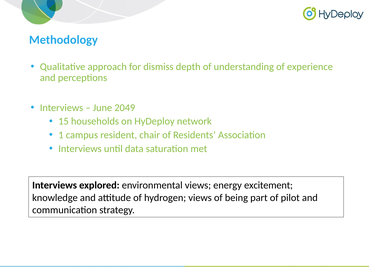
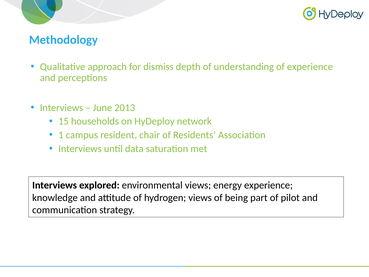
2049: 2049 -> 2013 (125, 108)
energy excitement: excitement -> experience (268, 185)
